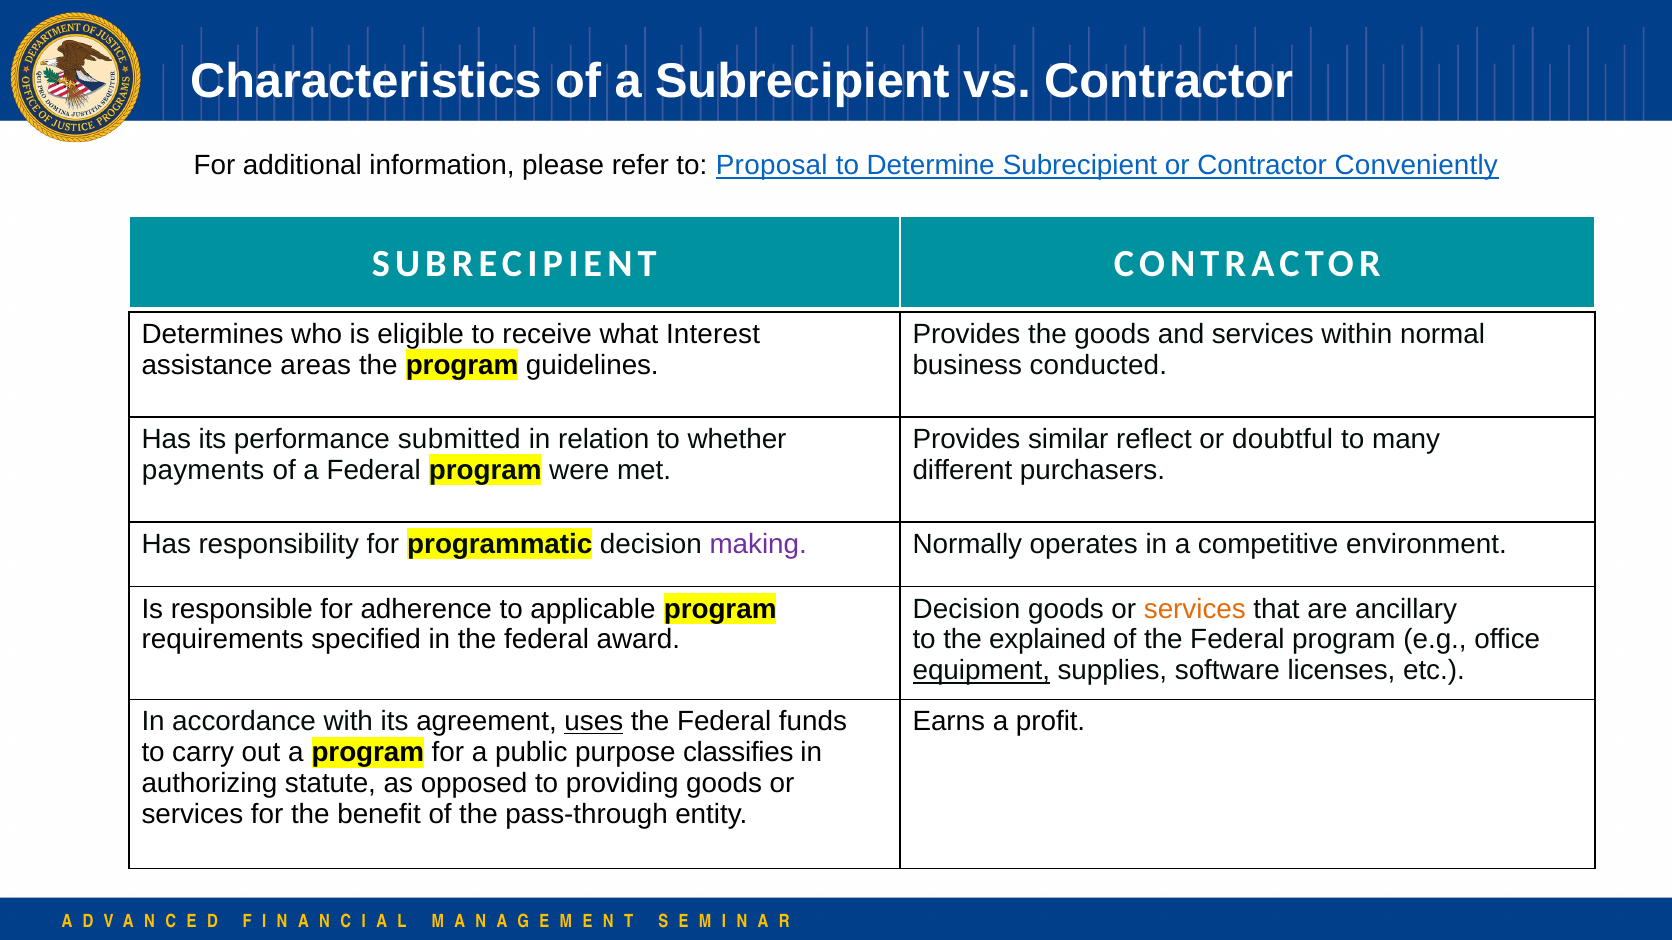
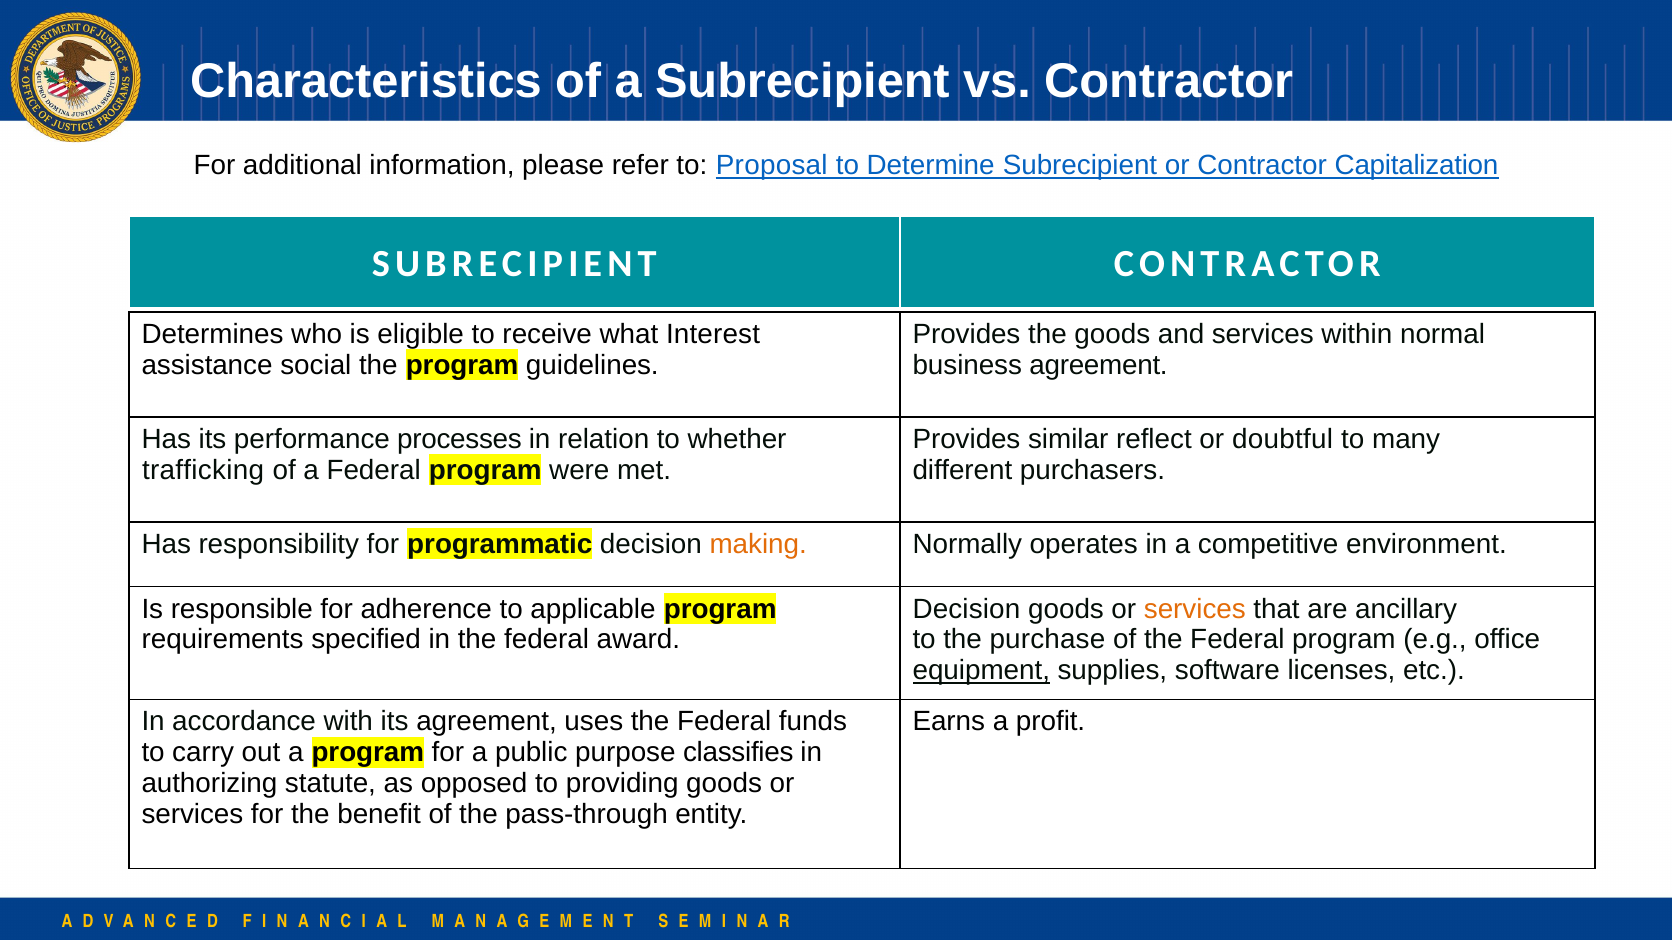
Conveniently: Conveniently -> Capitalization (1417, 166)
areas: areas -> social (316, 365)
business conducted: conducted -> agreement (1099, 365)
submitted: submitted -> processes (460, 439)
payments: payments -> trafficking (203, 470)
making colour: purple -> orange (758, 544)
explained: explained -> purchase (1047, 640)
uses underline: present -> none (594, 722)
